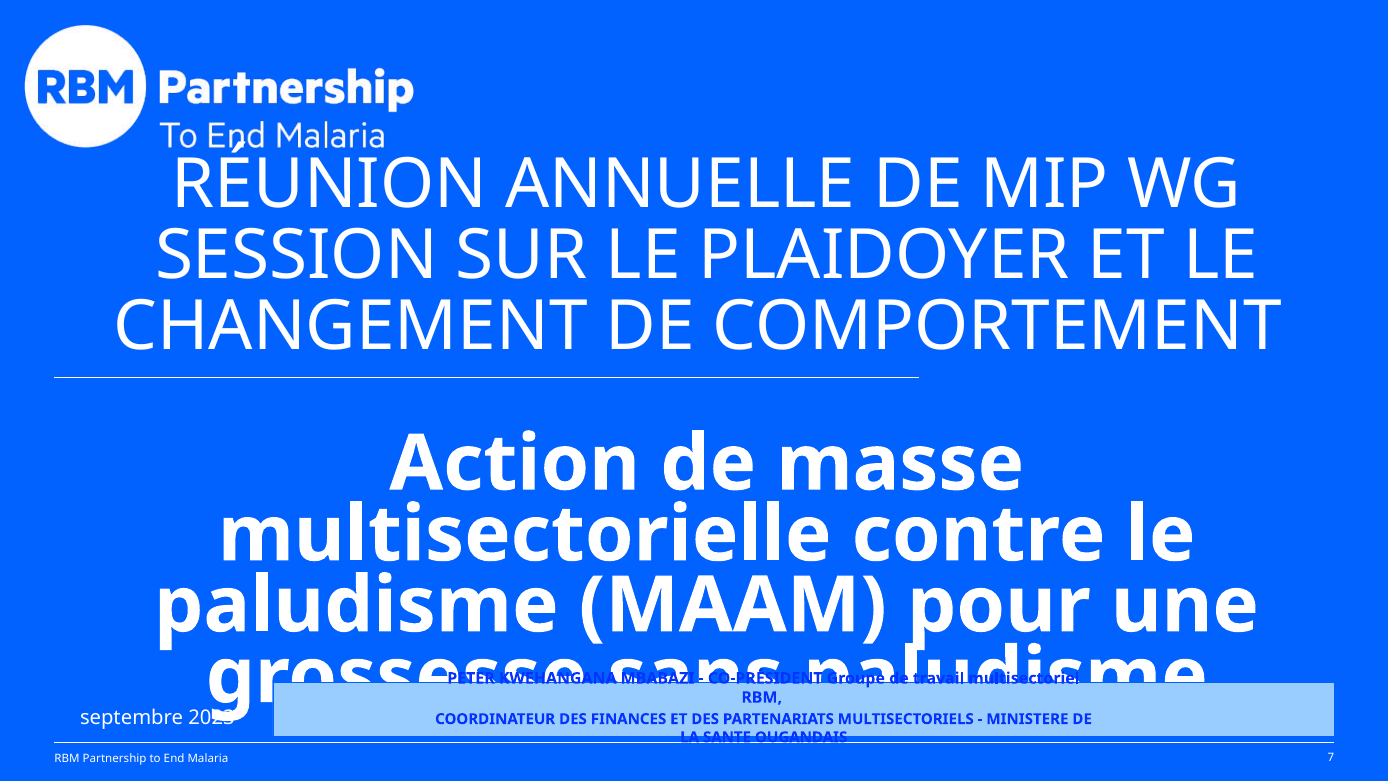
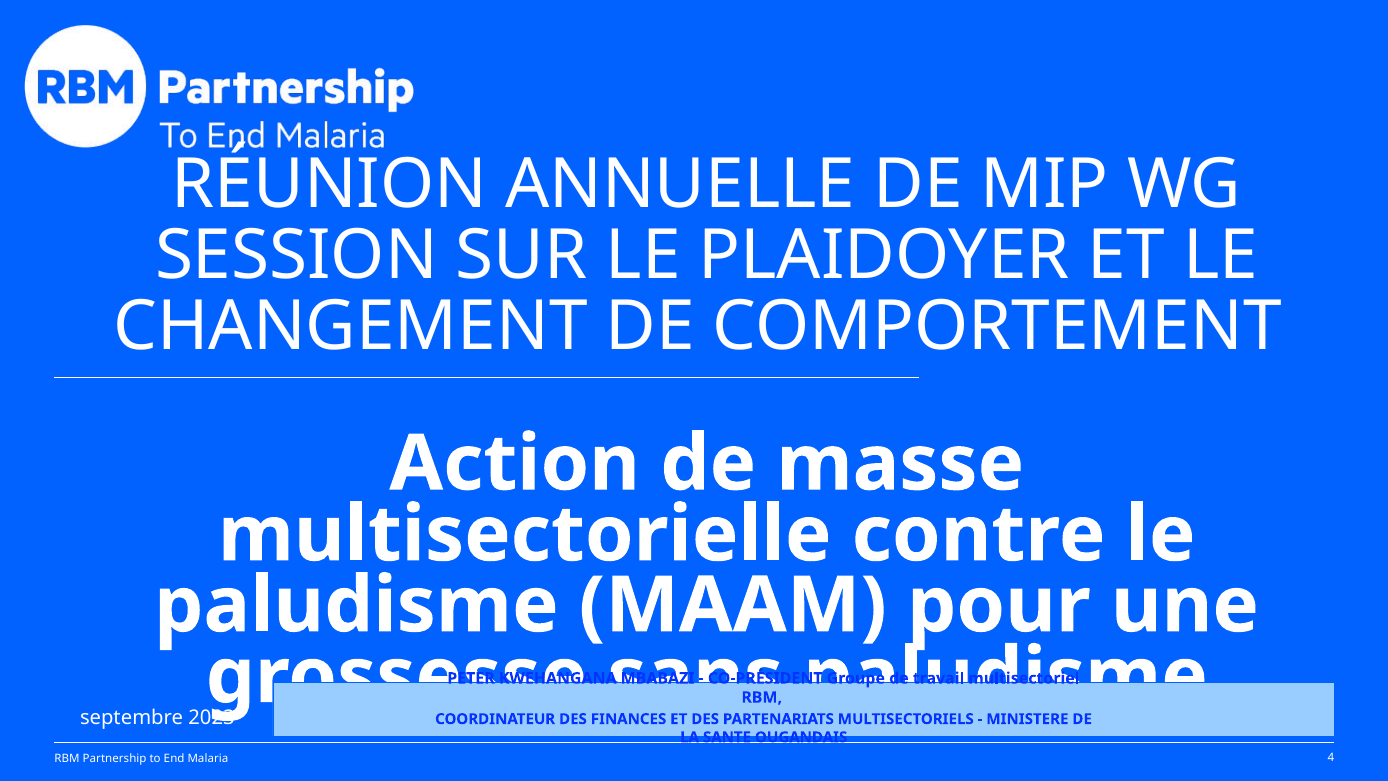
7: 7 -> 4 (1331, 757)
